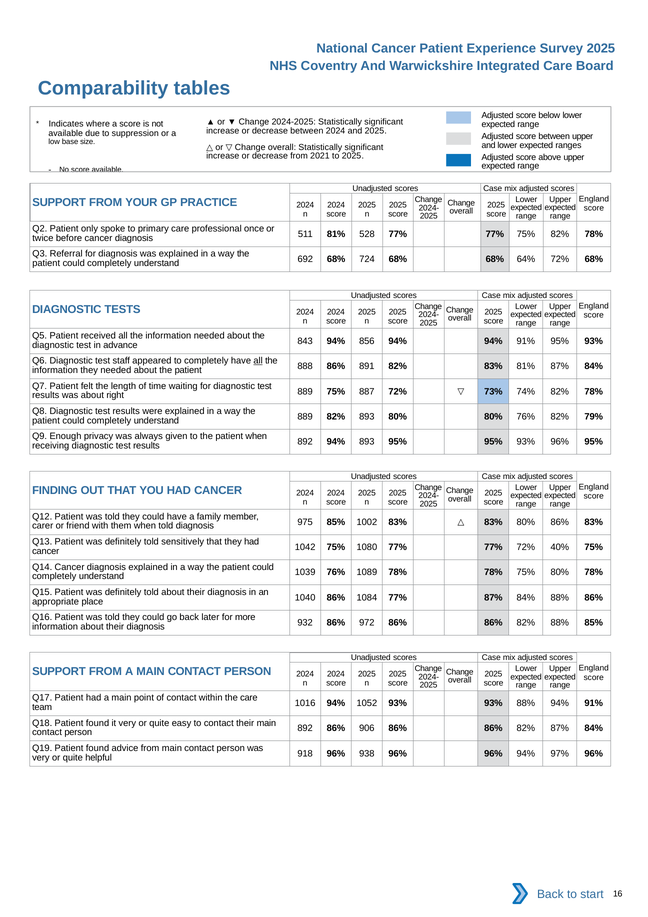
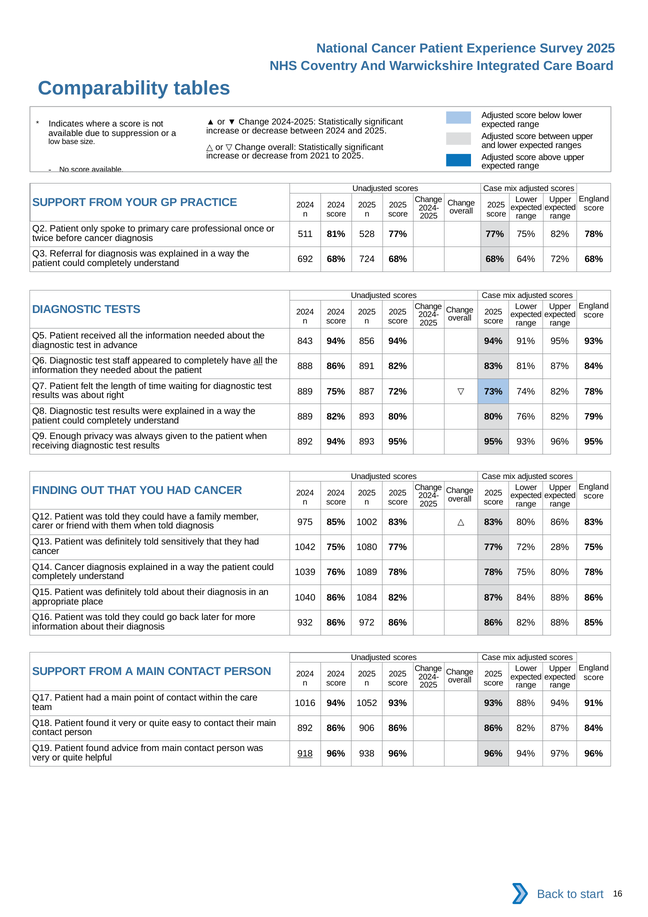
40%: 40% -> 28% (560, 547)
1084 77%: 77% -> 82% (398, 598)
918 underline: none -> present (305, 754)
